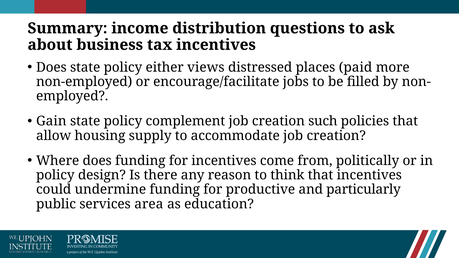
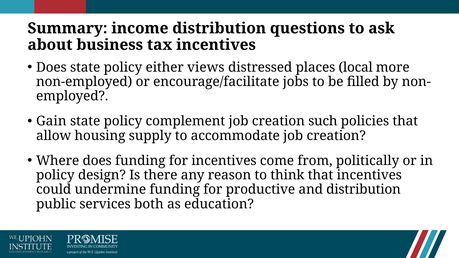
paid: paid -> local (356, 67)
and particularly: particularly -> distribution (364, 190)
area: area -> both (149, 204)
